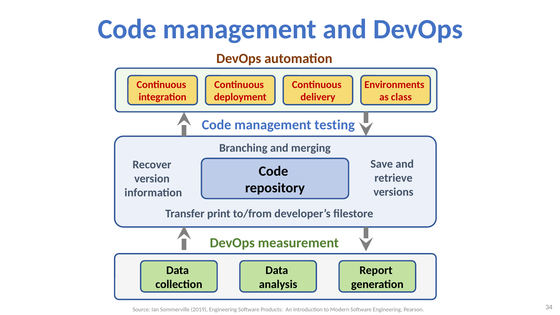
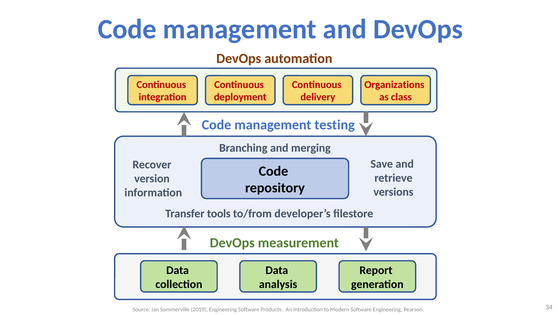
Environments: Environments -> Organizations (394, 85)
print: print -> tools (219, 214)
